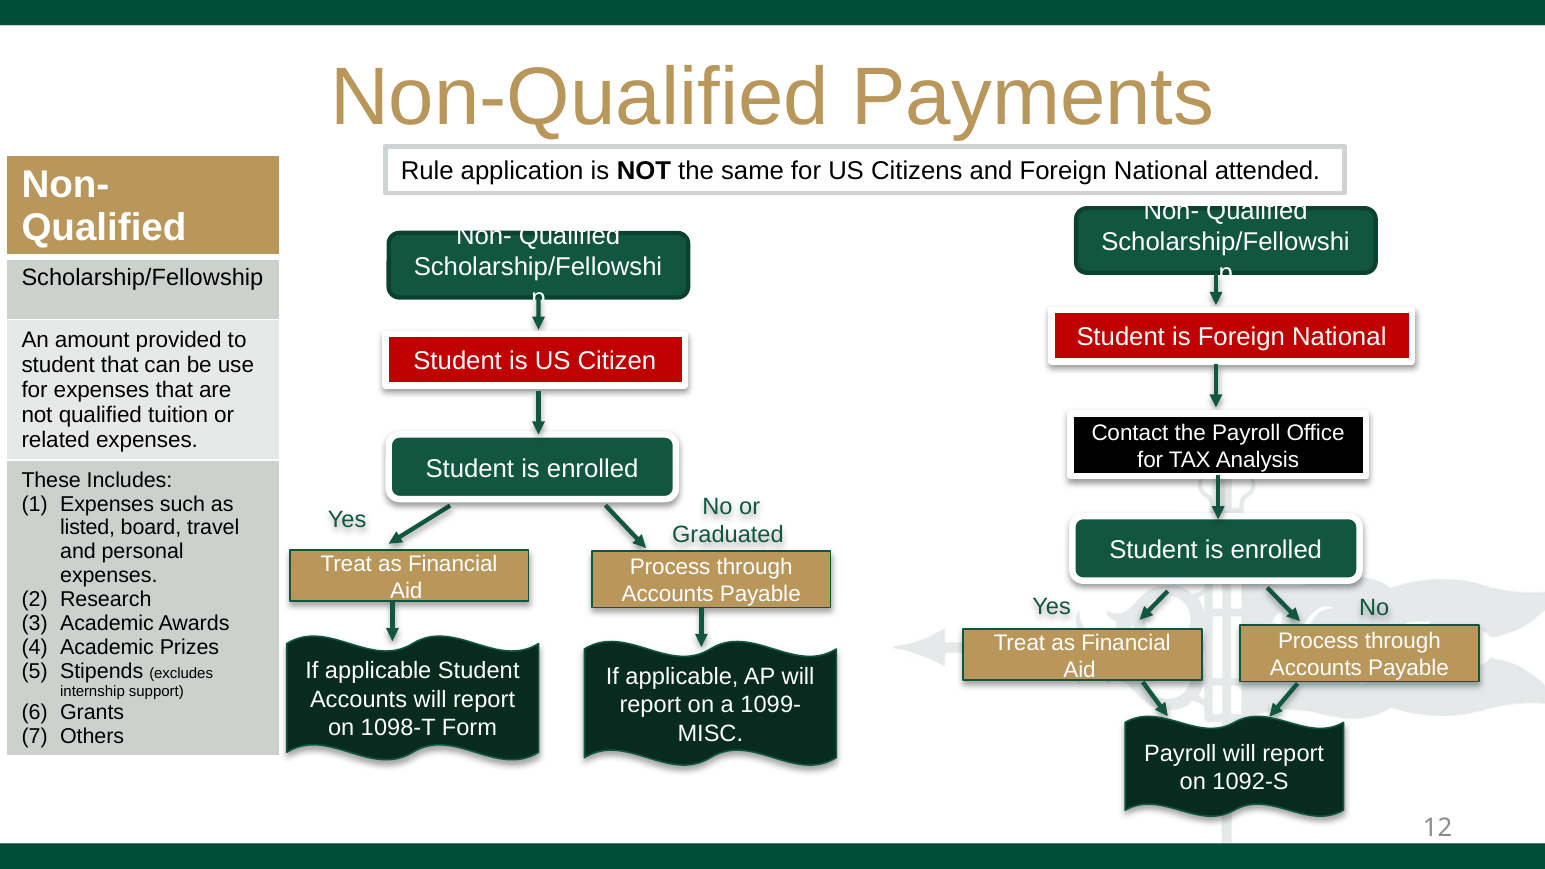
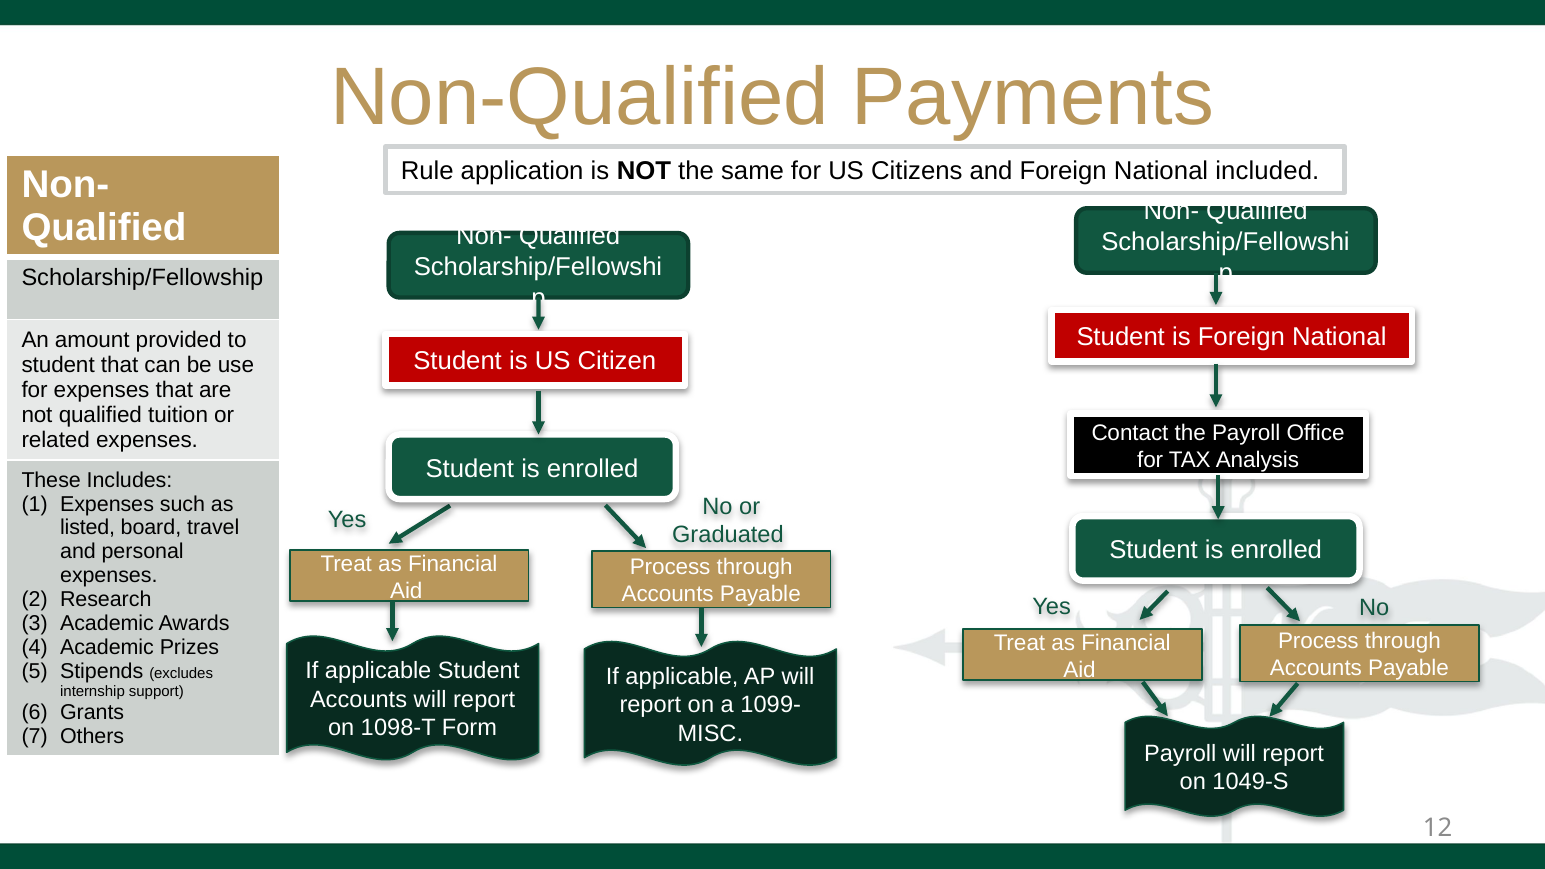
attended: attended -> included (1267, 171)
1092-S: 1092-S -> 1049-S (1251, 782)
